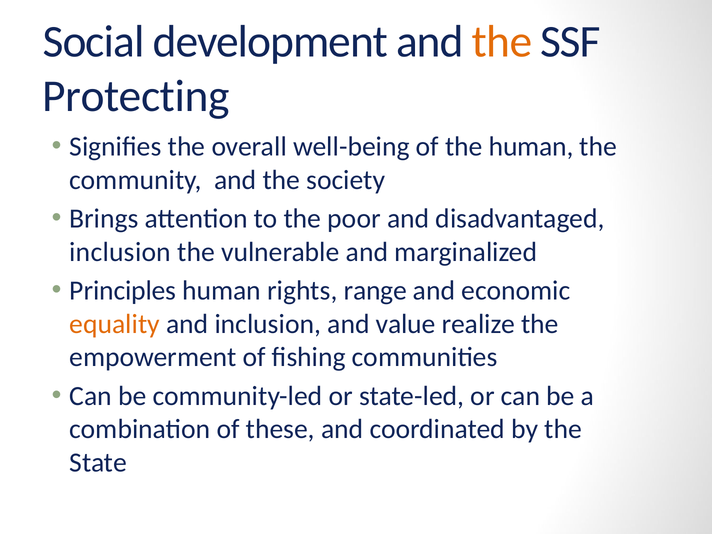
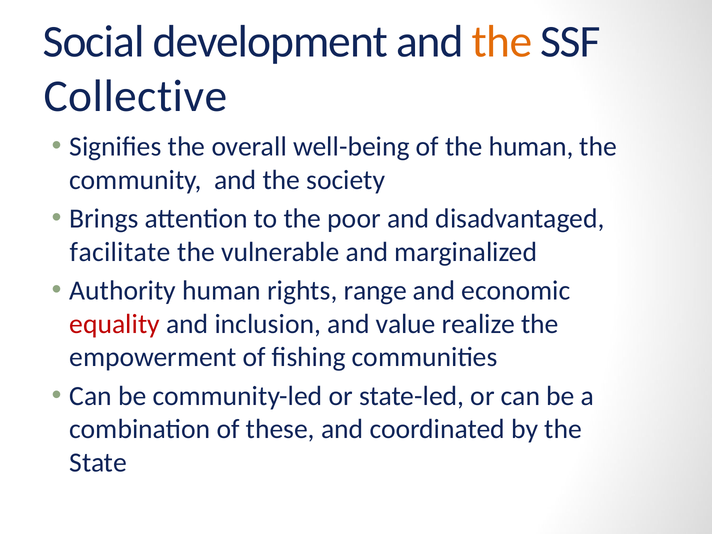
Protecting: Protecting -> Collective (135, 96)
inclusion: inclusion -> facilitate (120, 252)
Principles: Principles -> Authority (123, 291)
equality colour: orange -> red (115, 324)
